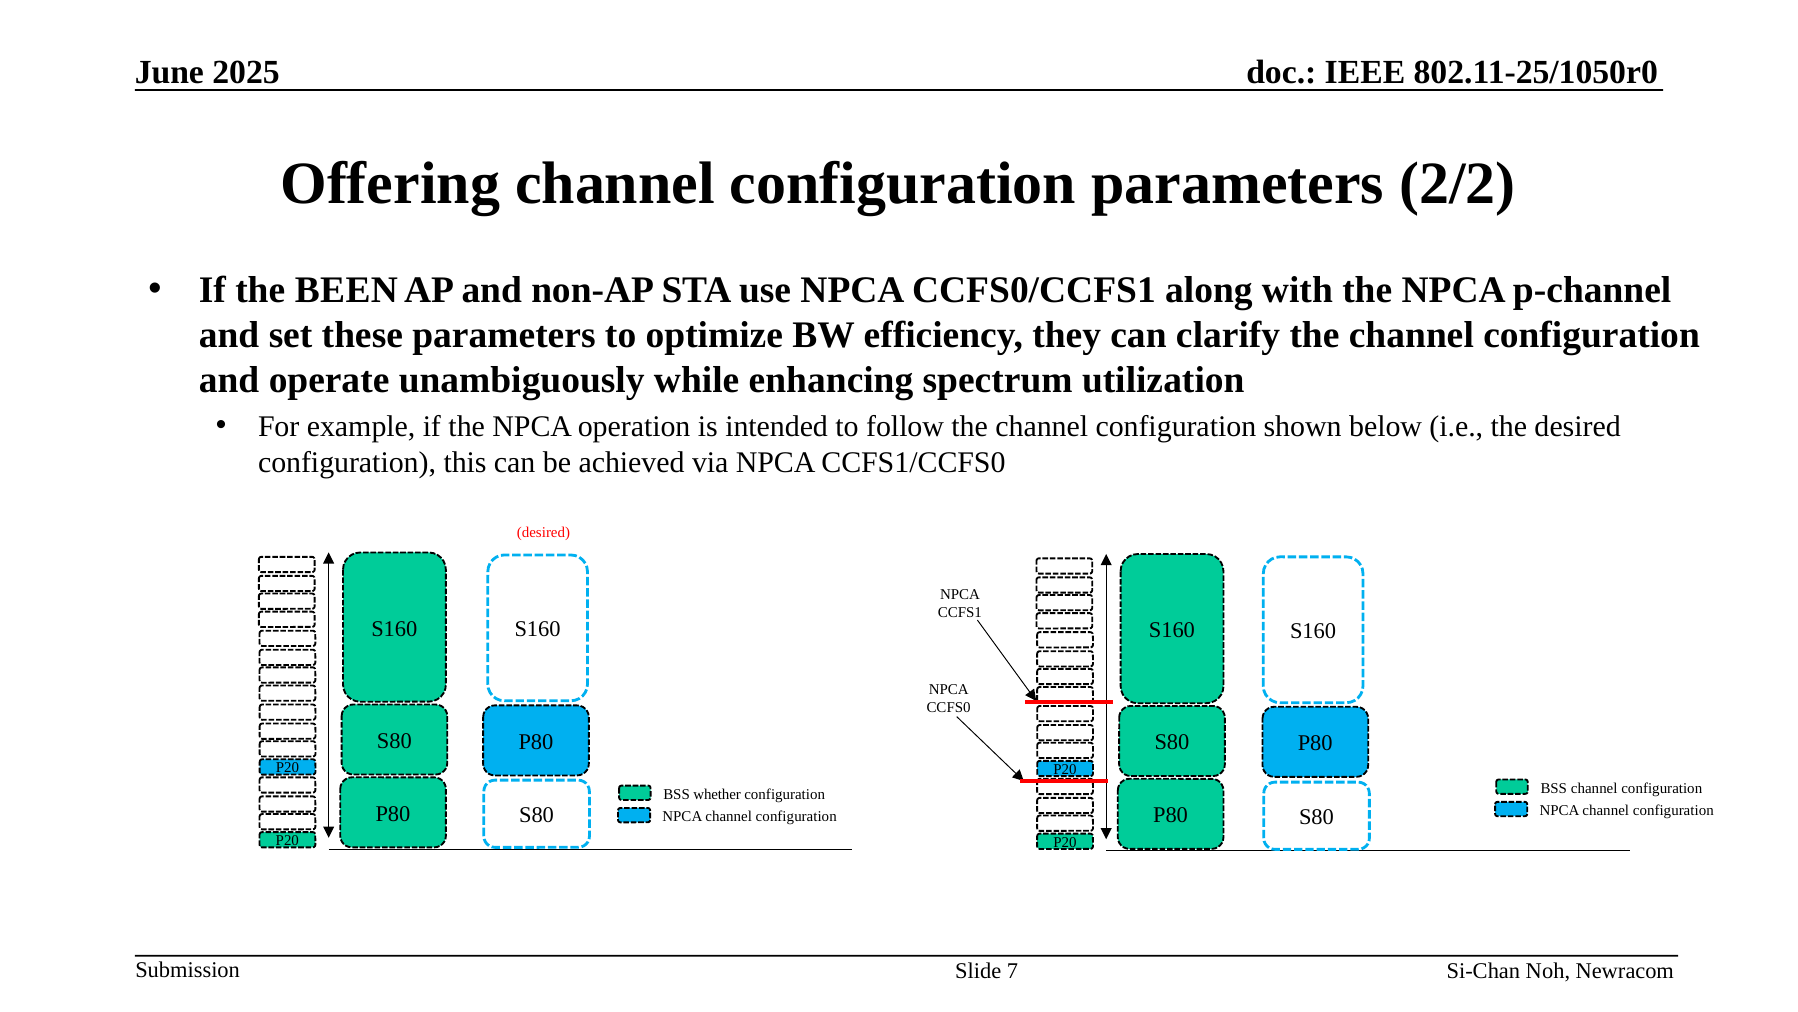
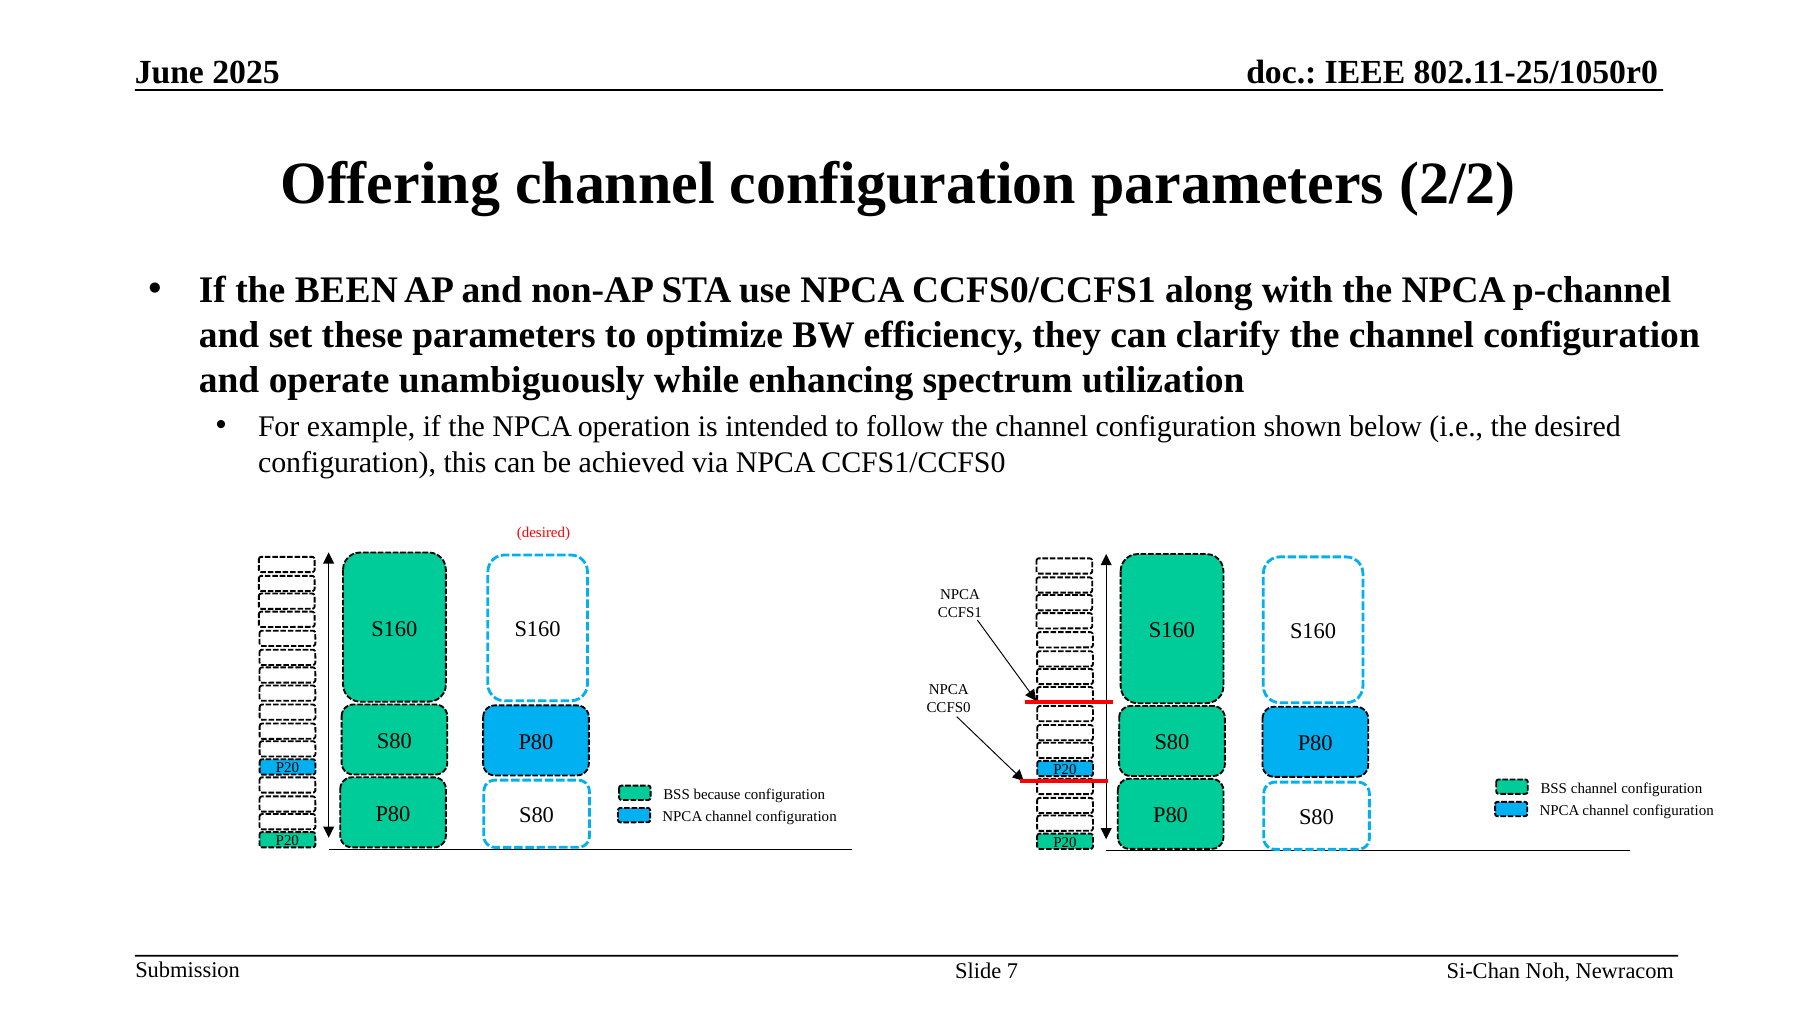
whether: whether -> because (717, 794)
